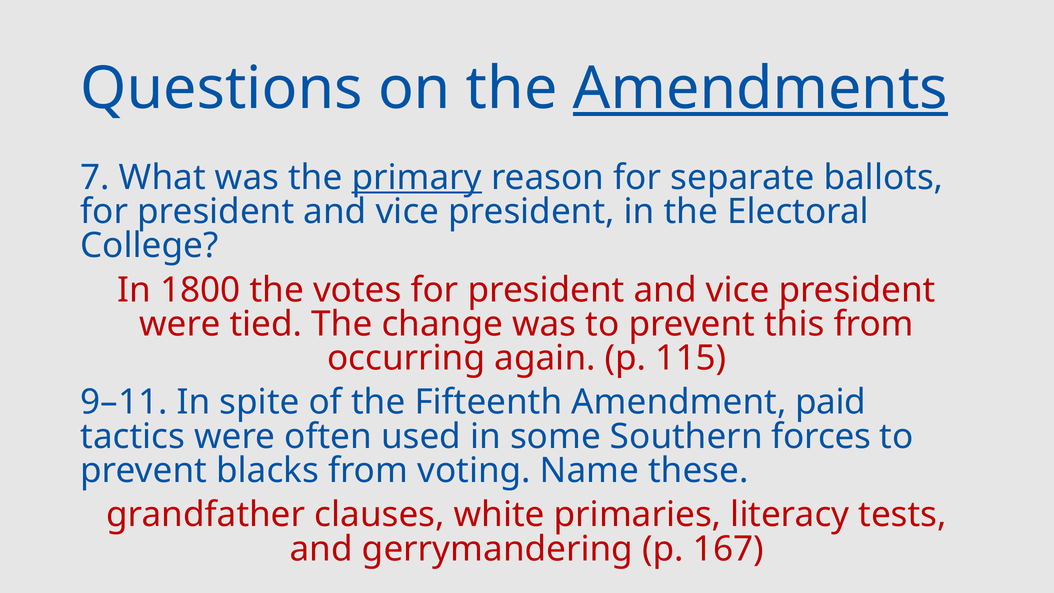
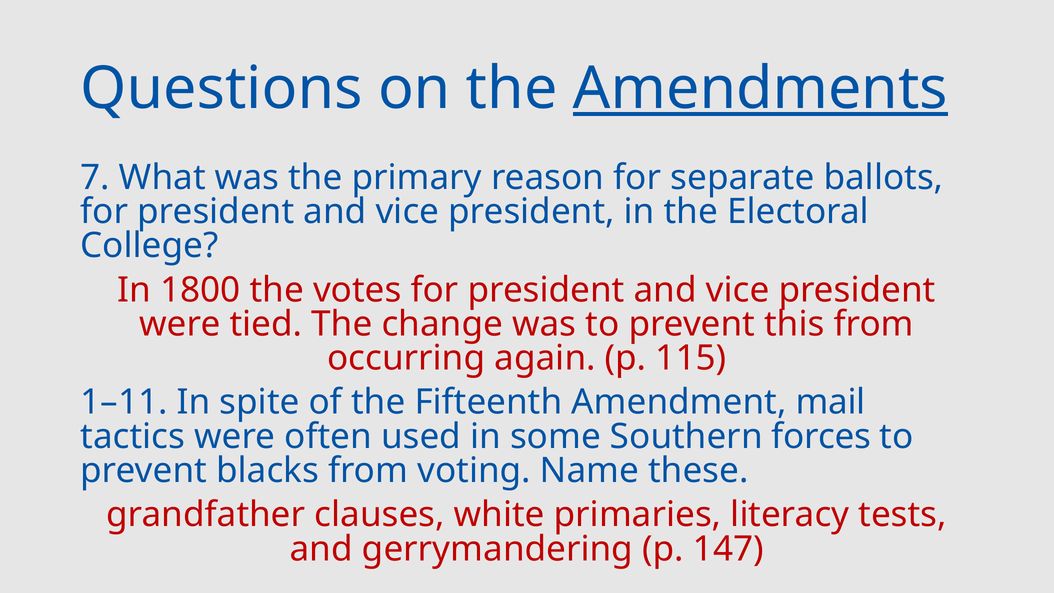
primary underline: present -> none (417, 178)
9–11: 9–11 -> 1–11 (124, 402)
paid: paid -> mail (830, 402)
167: 167 -> 147 (728, 549)
